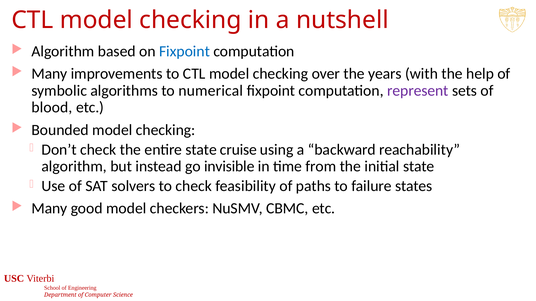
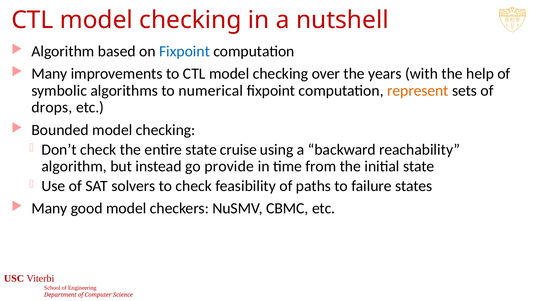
represent colour: purple -> orange (418, 91)
blood: blood -> drops (52, 108)
invisible: invisible -> provide (229, 167)
